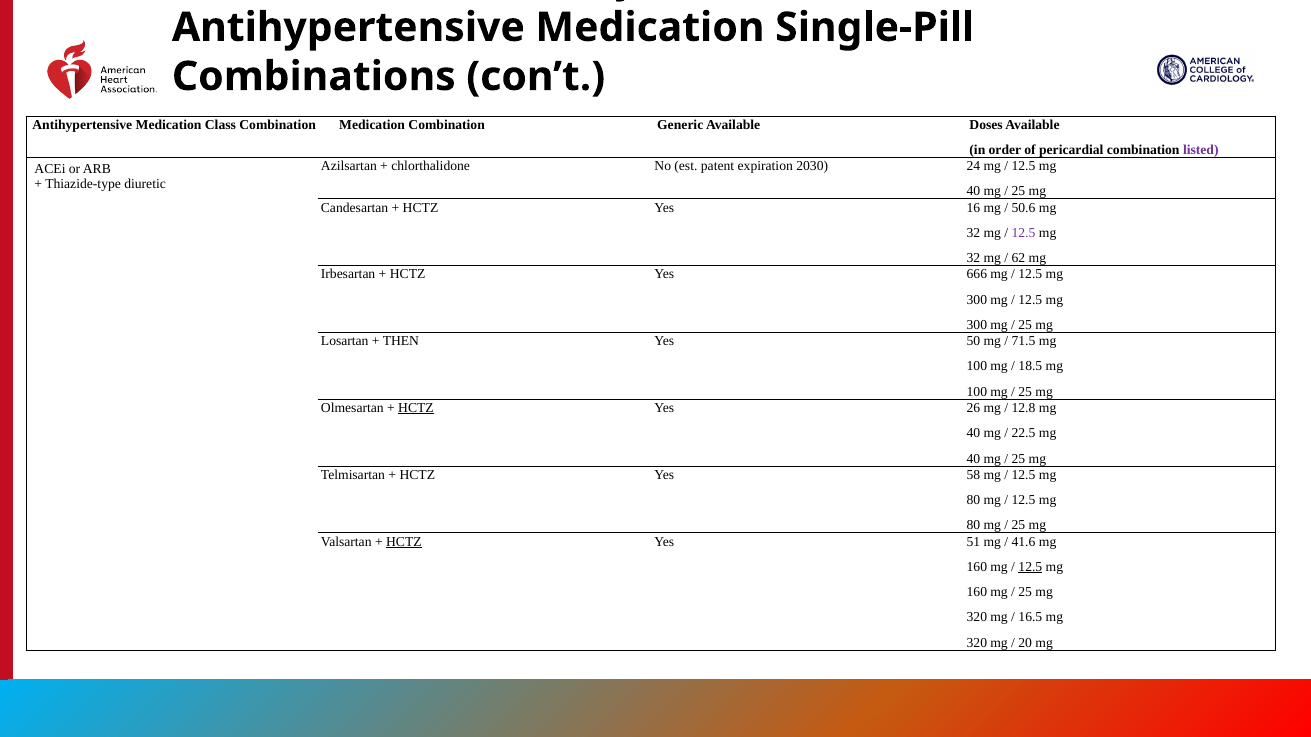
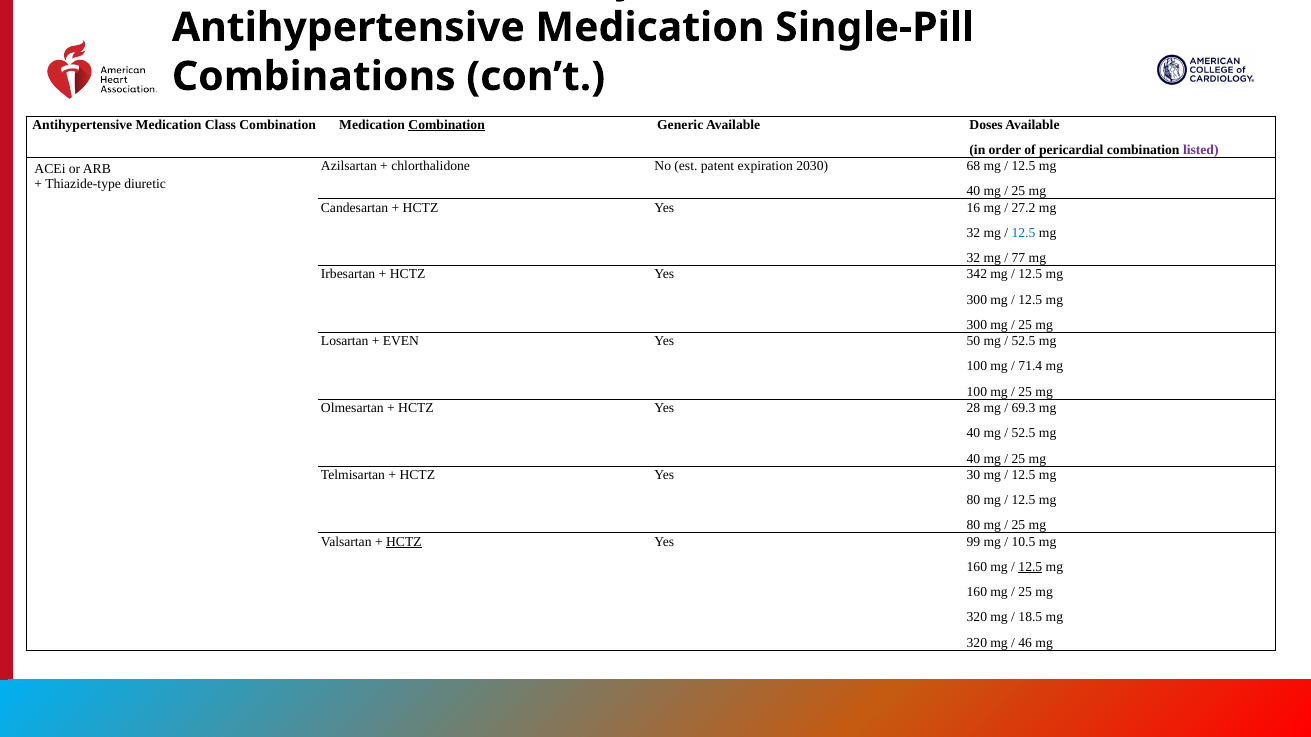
Combination underline: none -> present (447, 125)
24: 24 -> 68 (973, 166)
50.6: 50.6 -> 27.2 (1024, 208)
12.5 colour: purple -> blue (1024, 233)
62: 62 -> 77 (1018, 258)
666: 666 -> 342 (977, 275)
THEN: THEN -> EVEN (401, 341)
71.5: 71.5 -> 52.5 (1024, 341)
18.5: 18.5 -> 71.4 (1030, 367)
HCTZ underline: present -> none (416, 408)
26: 26 -> 28 (973, 408)
12.8: 12.8 -> 69.3 (1024, 408)
22.5: 22.5 -> 52.5 (1024, 434)
58: 58 -> 30 (973, 475)
51: 51 -> 99 (973, 542)
41.6: 41.6 -> 10.5 (1024, 542)
16.5: 16.5 -> 18.5 (1030, 618)
20: 20 -> 46 (1025, 643)
